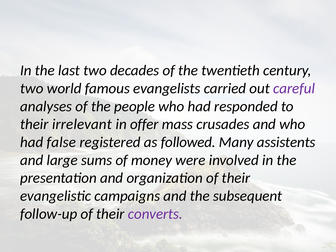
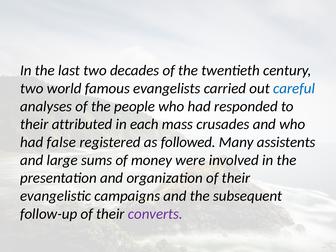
careful colour: purple -> blue (294, 88)
irrelevant: irrelevant -> attributed (82, 124)
offer: offer -> each (144, 124)
